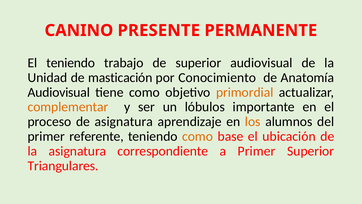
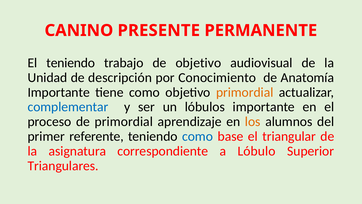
de superior: superior -> objetivo (198, 63)
masticación: masticación -> descripción (120, 77)
Audiovisual: Audiovisual -> Importante (59, 92)
complementar colour: orange -> blue (68, 107)
de asignatura: asignatura -> primordial (124, 121)
como colour: orange -> blue (198, 136)
ubicación: ubicación -> triangular (289, 136)
a Primer: Primer -> Lóbulo (257, 151)
